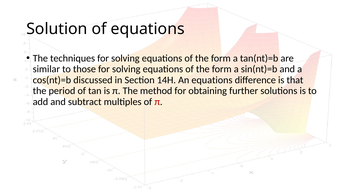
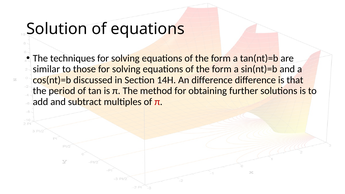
An equations: equations -> difference (212, 80)
